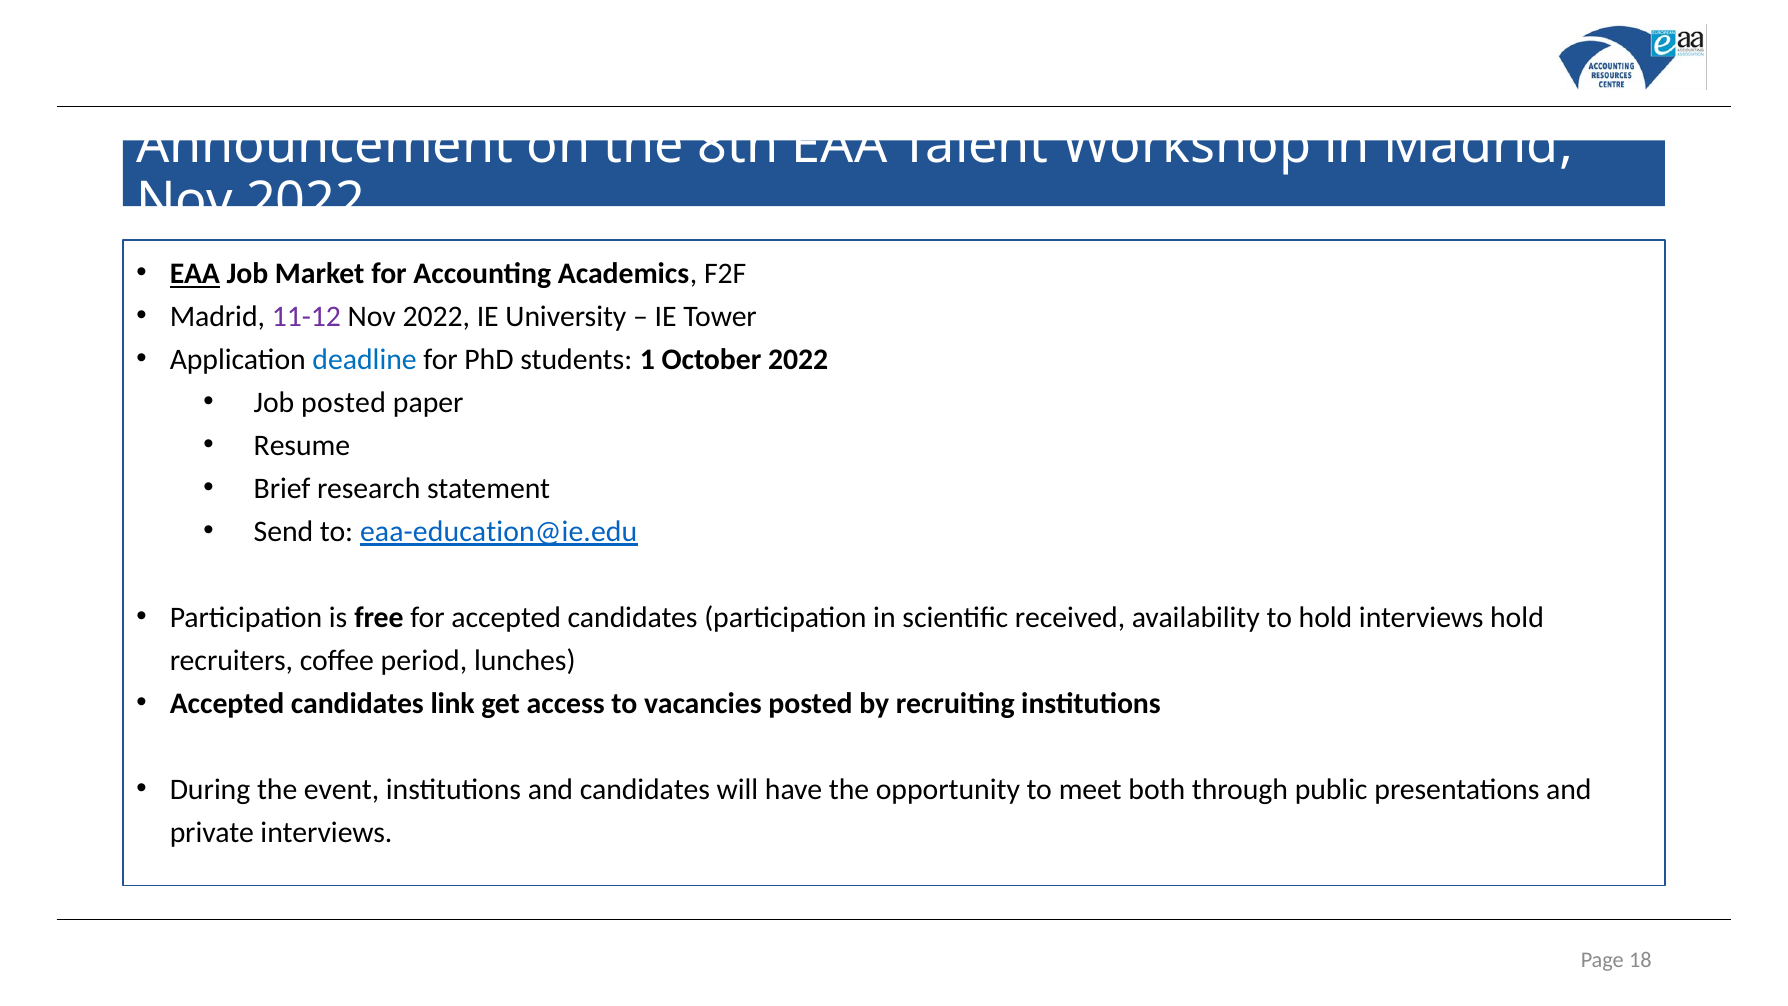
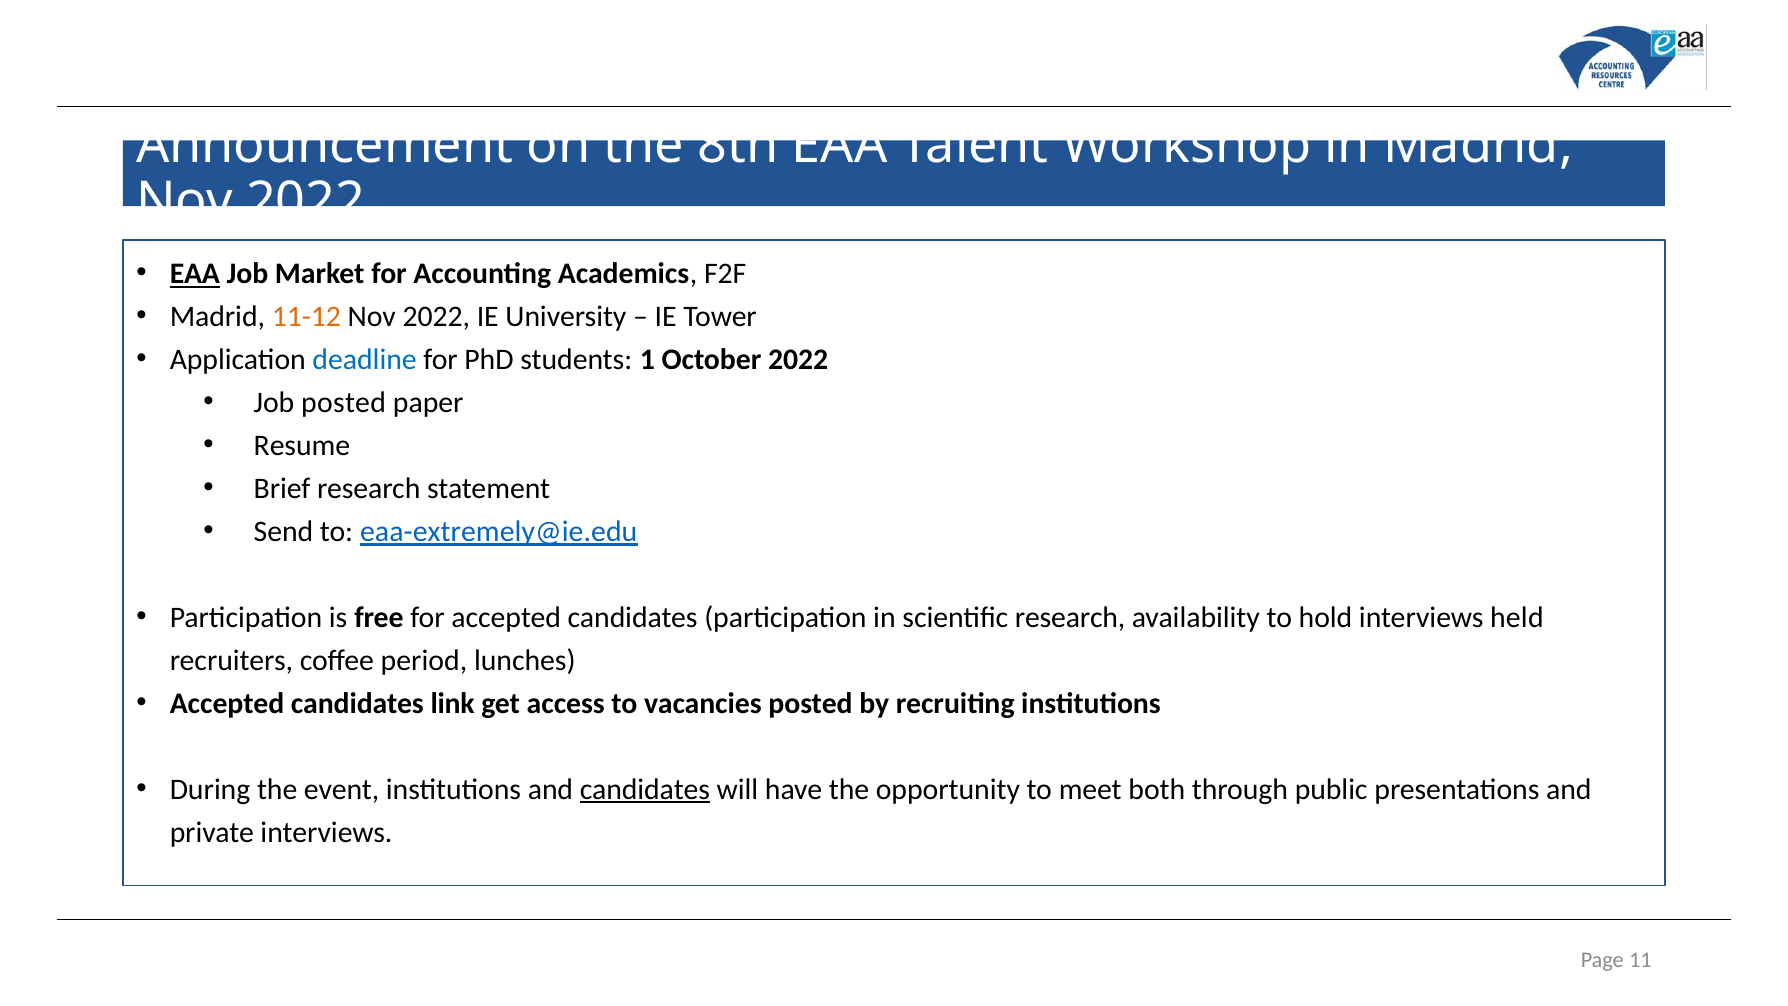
11-12 colour: purple -> orange (306, 317)
eaa-education@ie.edu: eaa-education@ie.edu -> eaa-extremely@ie.edu (499, 531)
scientific received: received -> research (1070, 618)
interviews hold: hold -> held (1517, 618)
candidates underline: none -> present (645, 789)
18: 18 -> 11 (1640, 960)
